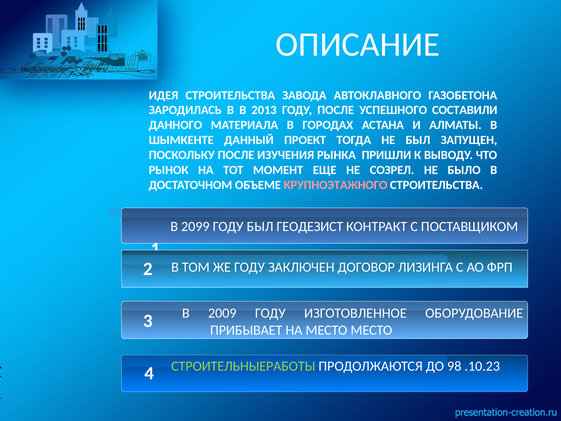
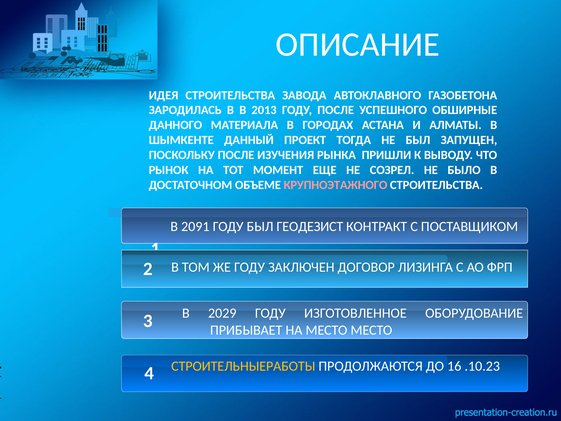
СОСТАВИЛИ: СОСТАВИЛИ -> ОБШИРНЫЕ (465, 110)
2099: 2099 -> 2091 (195, 227)
2009: 2009 -> 2029 (222, 313)
СТРОИТЕЛЬНЫЕРАБОТЫ colour: light green -> yellow (243, 366)
98: 98 -> 16 (454, 366)
